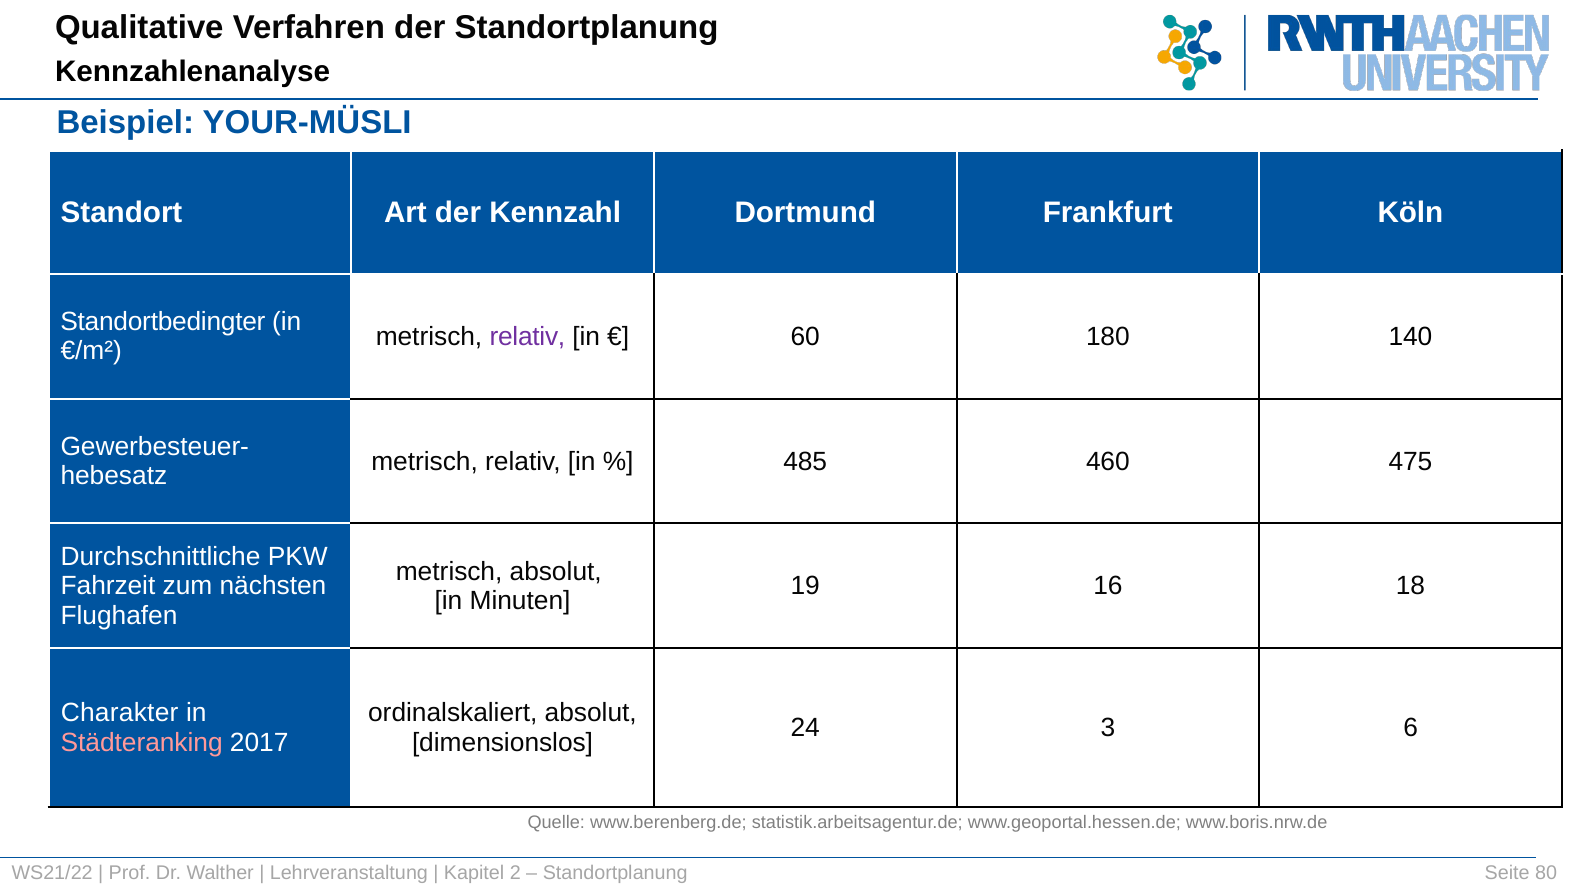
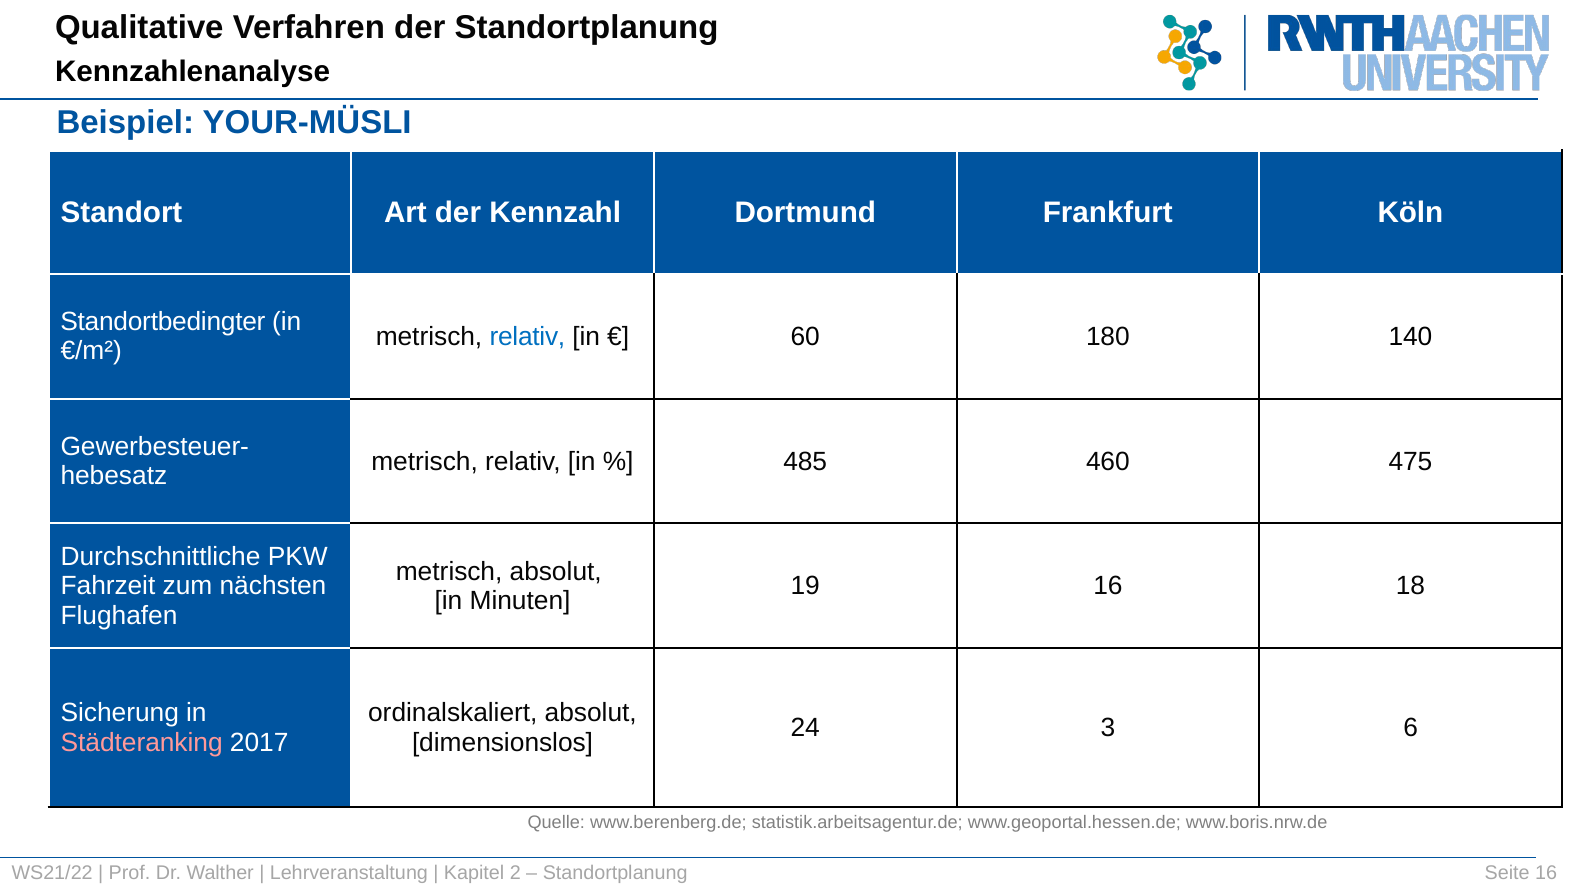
relativ colour: purple -> blue (527, 337)
Charakter: Charakter -> Sicherung (120, 713)
80: 80 -> 16 (1546, 872)
